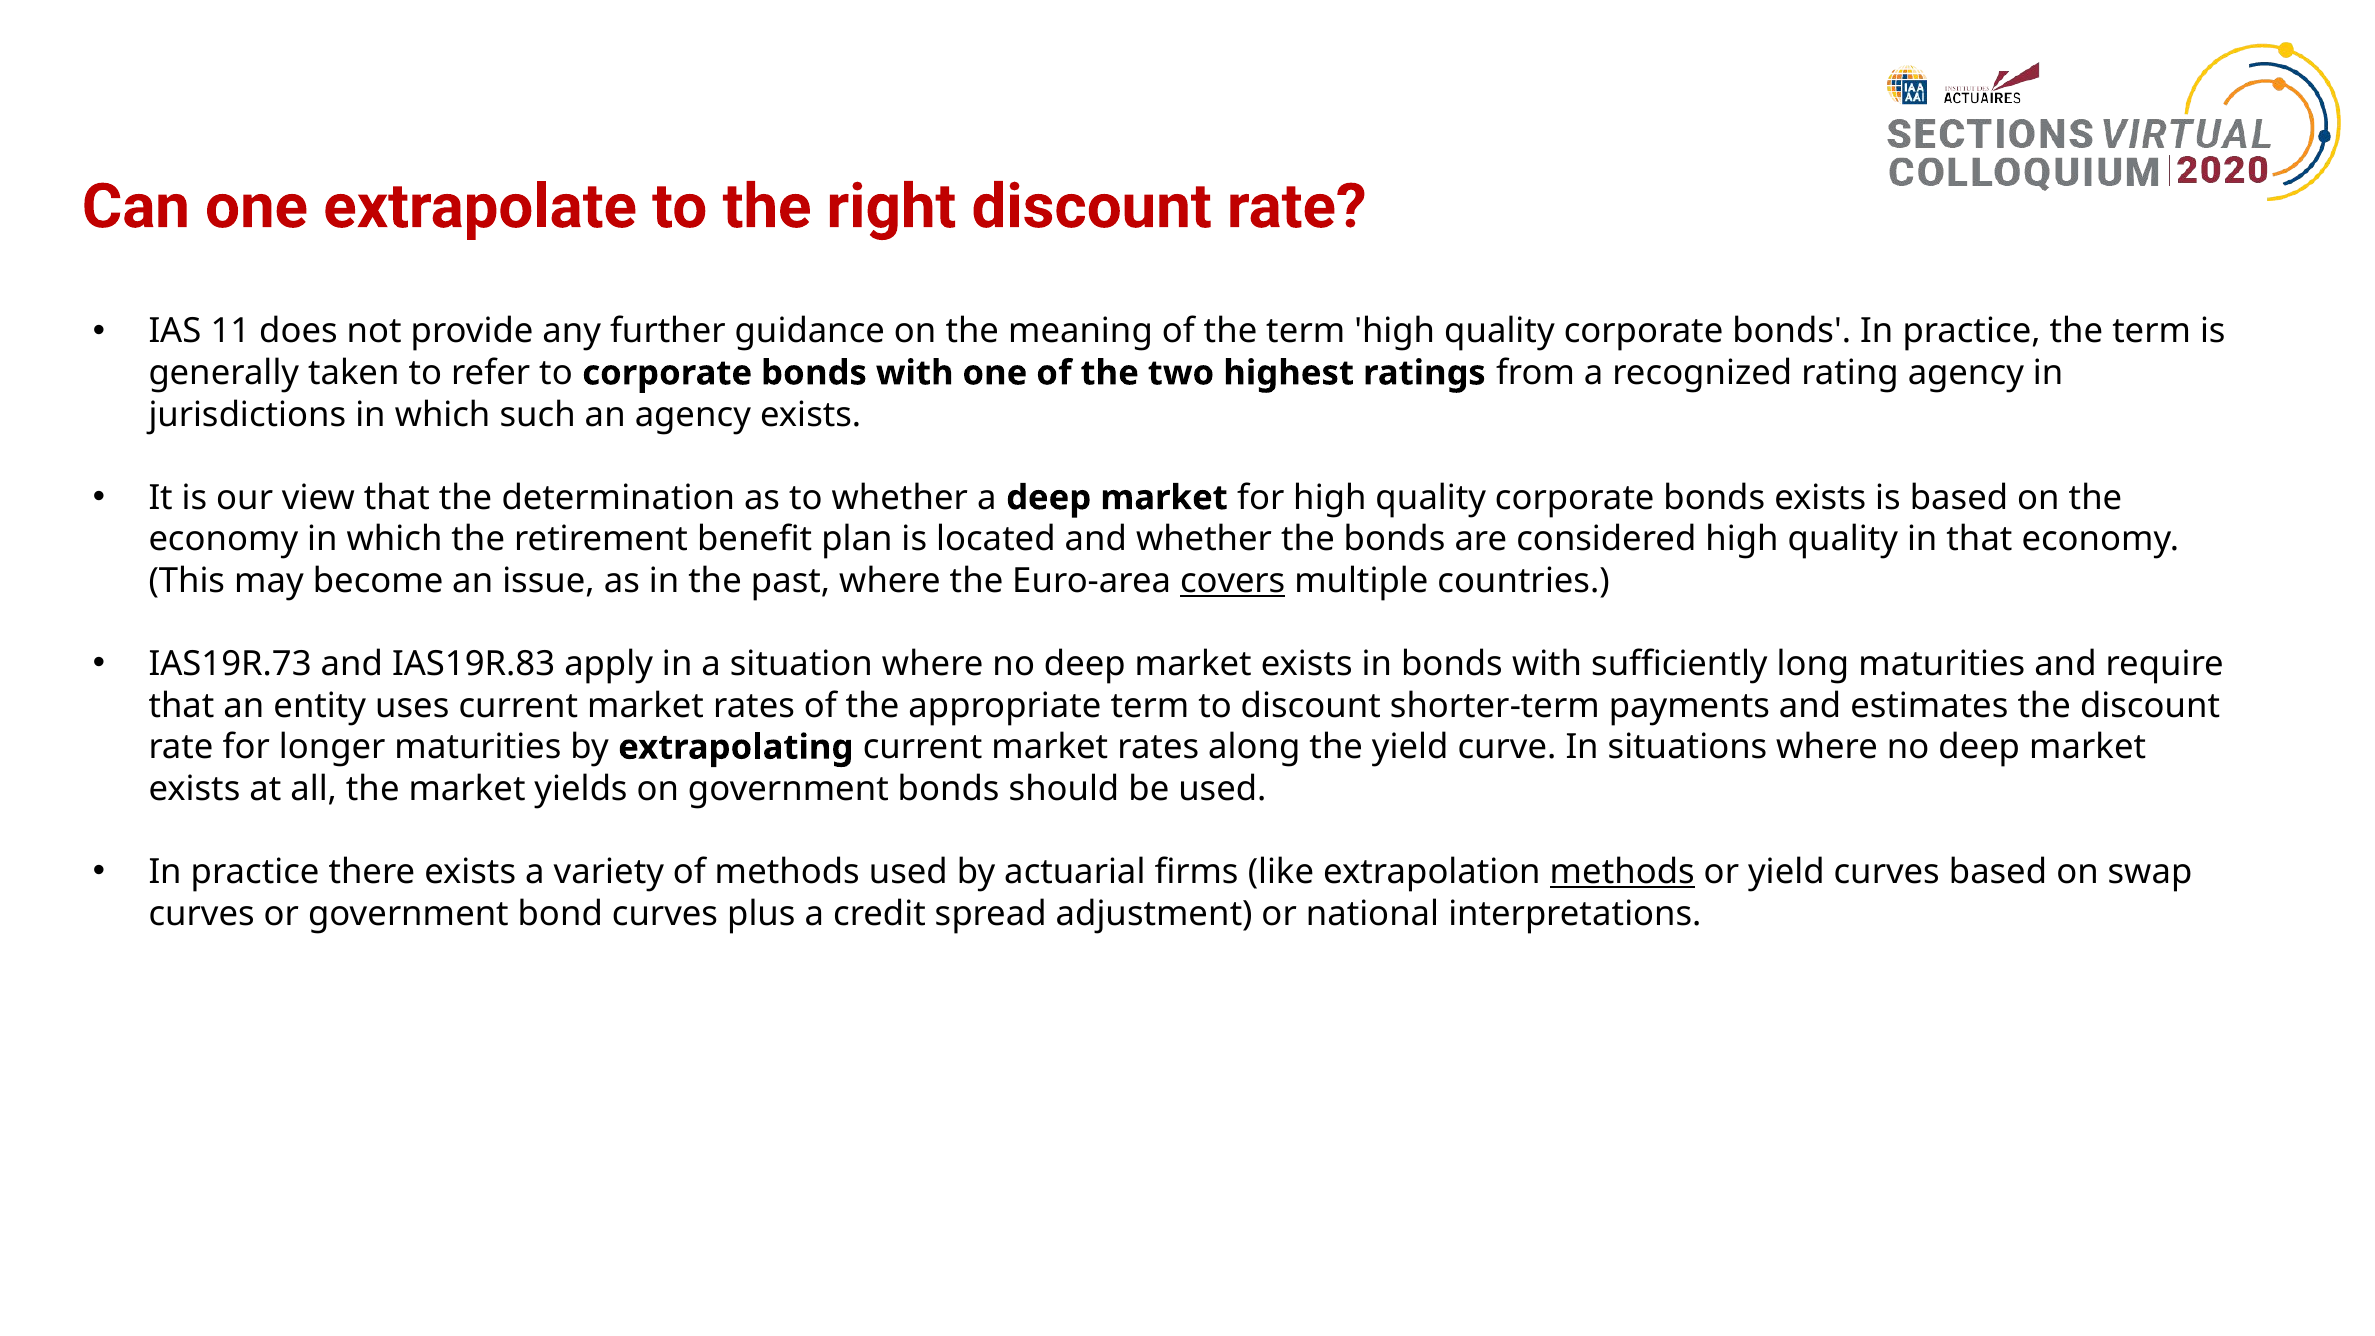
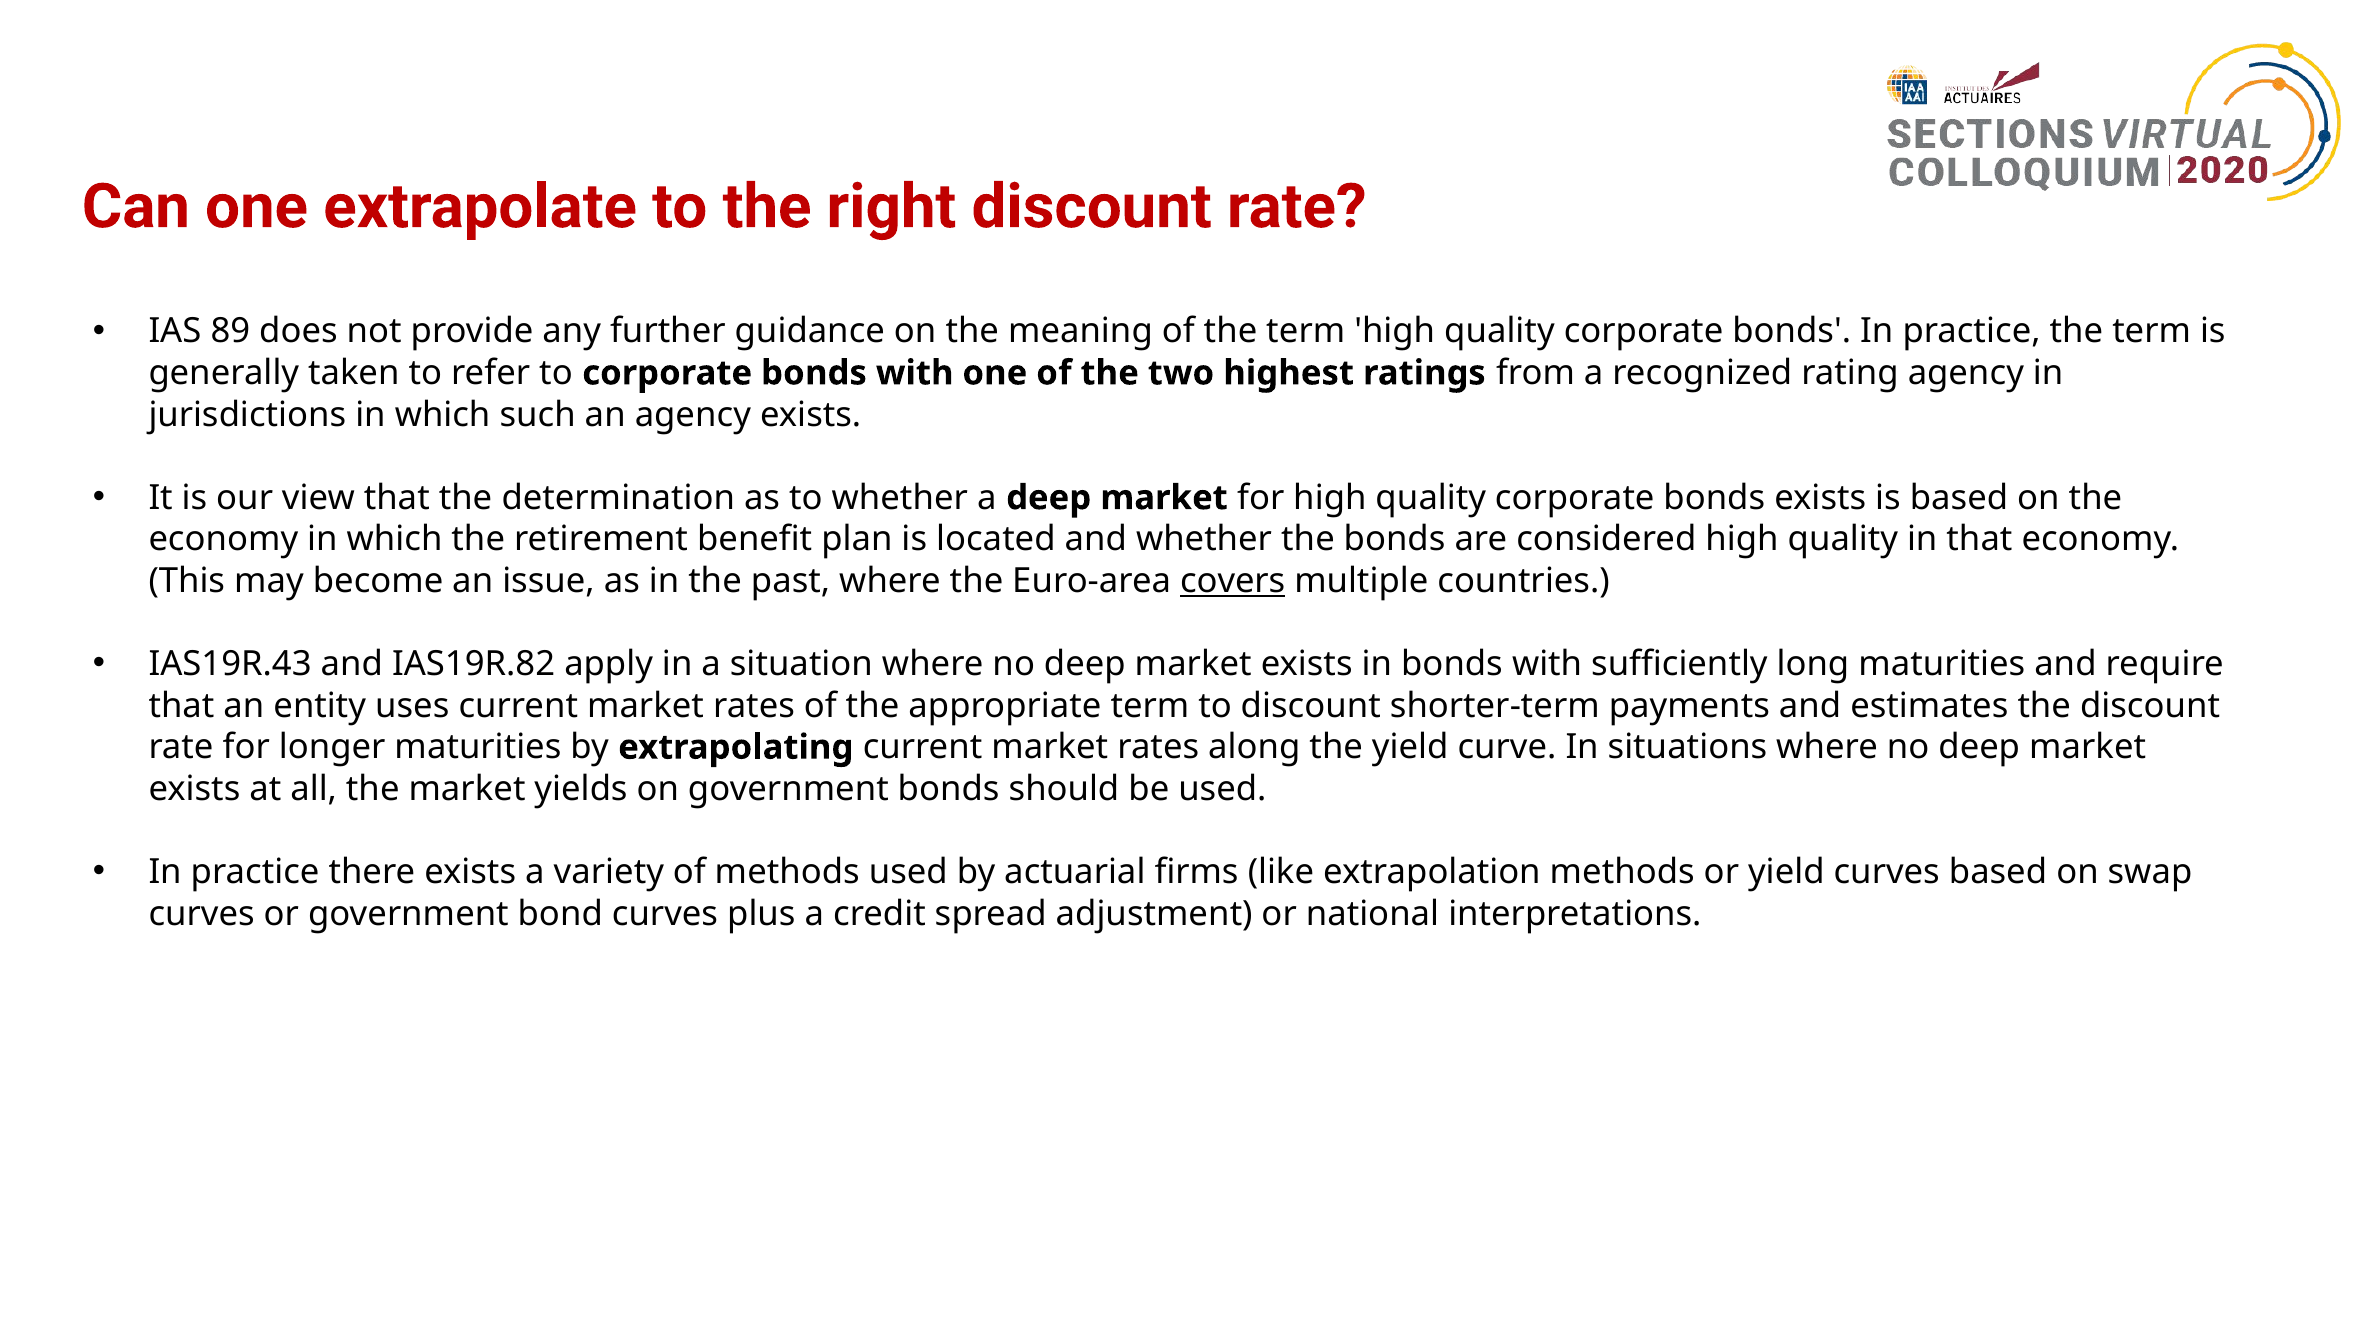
11: 11 -> 89 (230, 331)
IAS19R.73: IAS19R.73 -> IAS19R.43 (230, 664)
IAS19R.83: IAS19R.83 -> IAS19R.82 (474, 664)
methods underline: present -> none (1622, 872)
